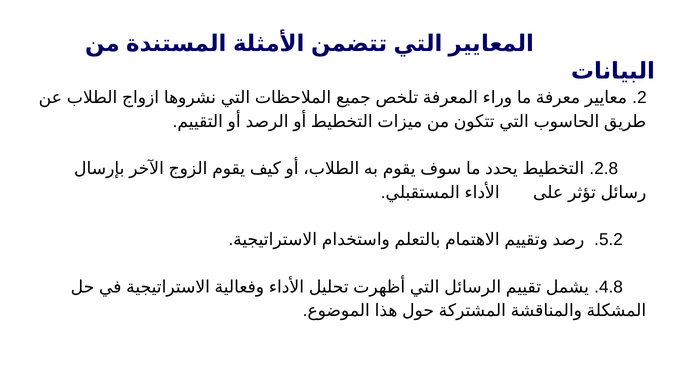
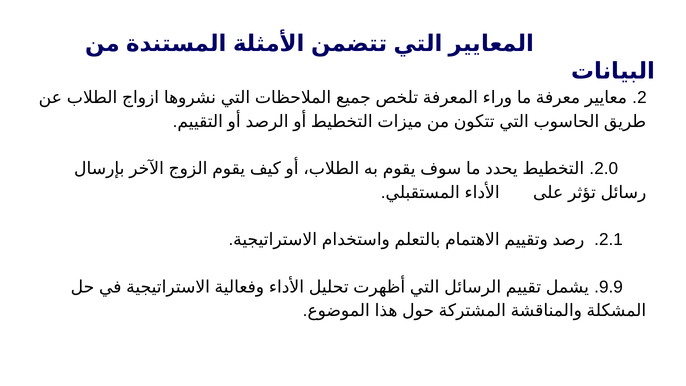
2.8: 2.8 -> 2.0 (606, 169)
5.2: 5.2 -> 2.1 (611, 240)
4.8: 4.8 -> 9.9 (611, 287)
